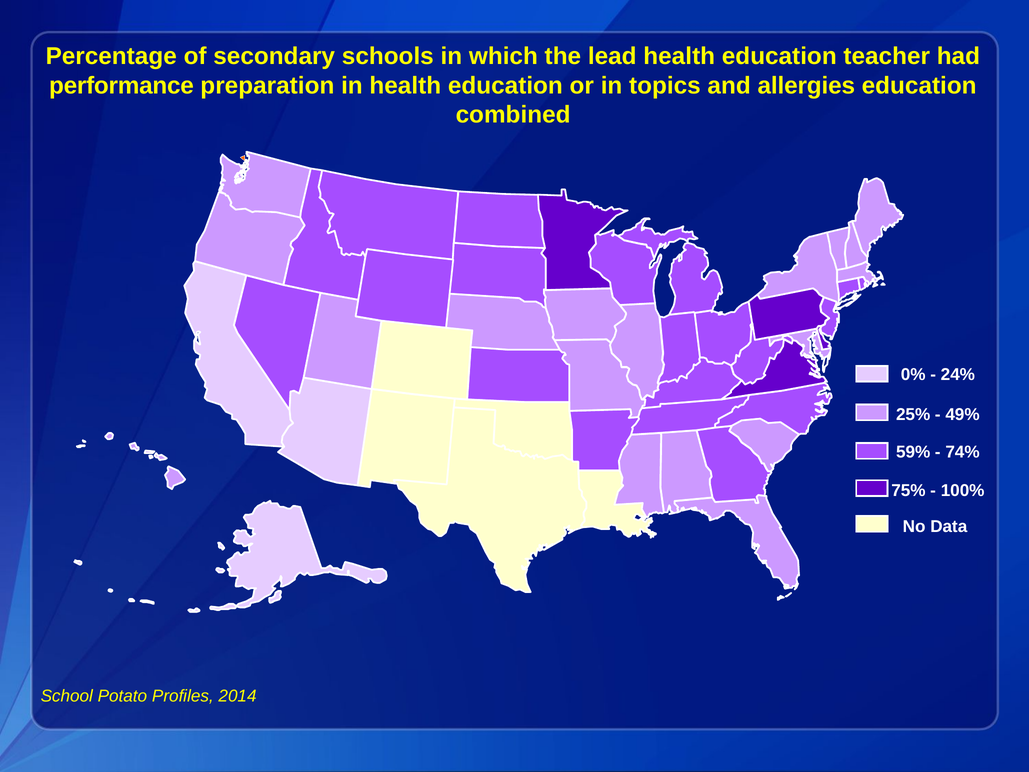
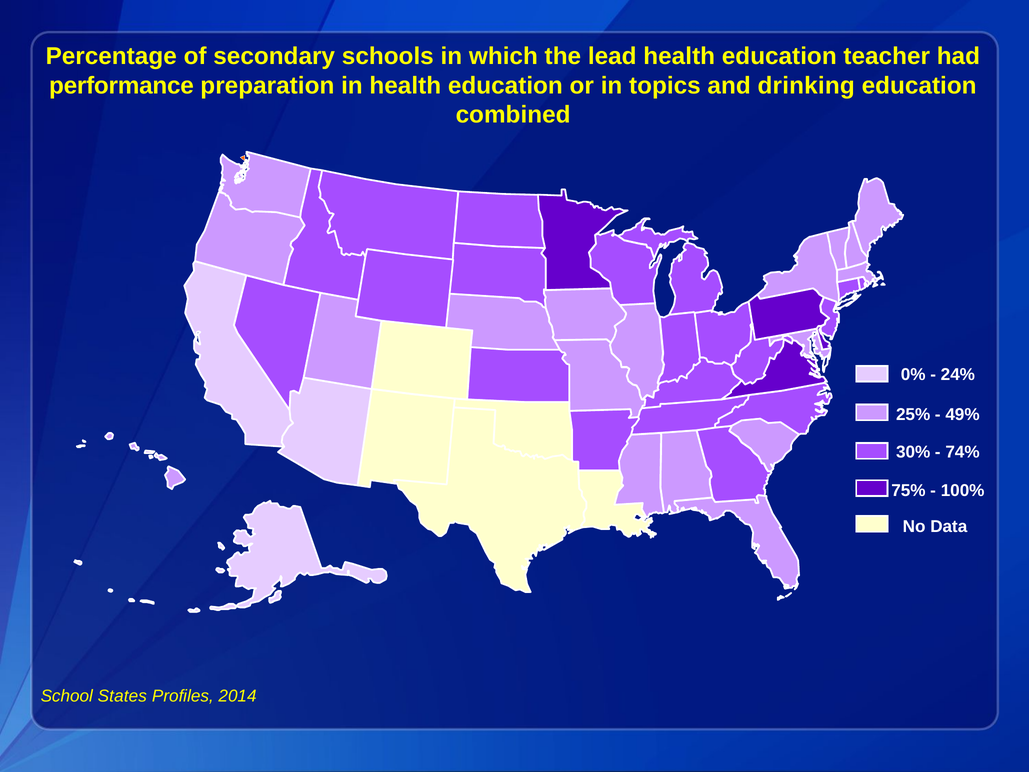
allergies: allergies -> drinking (806, 85)
59%: 59% -> 30% (913, 452)
Potato: Potato -> States (122, 696)
